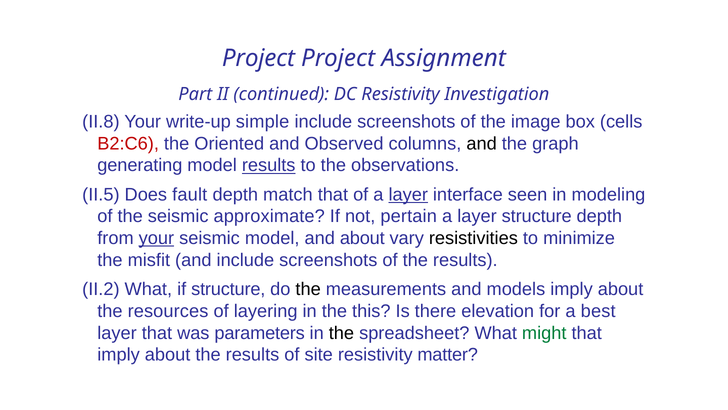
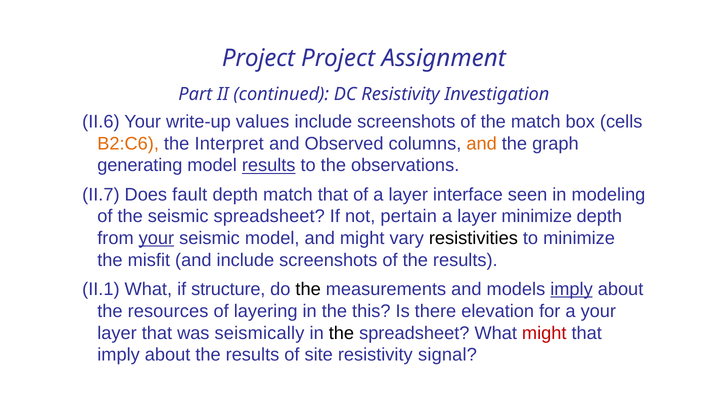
II.8: II.8 -> II.6 (101, 122)
simple: simple -> values (263, 122)
the image: image -> match (536, 122)
B2:C6 colour: red -> orange (128, 143)
Oriented: Oriented -> Interpret (229, 143)
and colour: black -> orange (482, 143)
II.5: II.5 -> II.7 (101, 194)
layer underline: present -> none (408, 194)
seismic approximate: approximate -> spreadsheet (269, 216)
layer structure: structure -> minimize (537, 216)
and about: about -> might (362, 238)
II.2: II.2 -> II.1 (101, 289)
imply underline: none -> present (572, 289)
a best: best -> your (598, 311)
parameters: parameters -> seismically (259, 333)
might colour: green -> red (544, 333)
matter: matter -> signal (448, 355)
